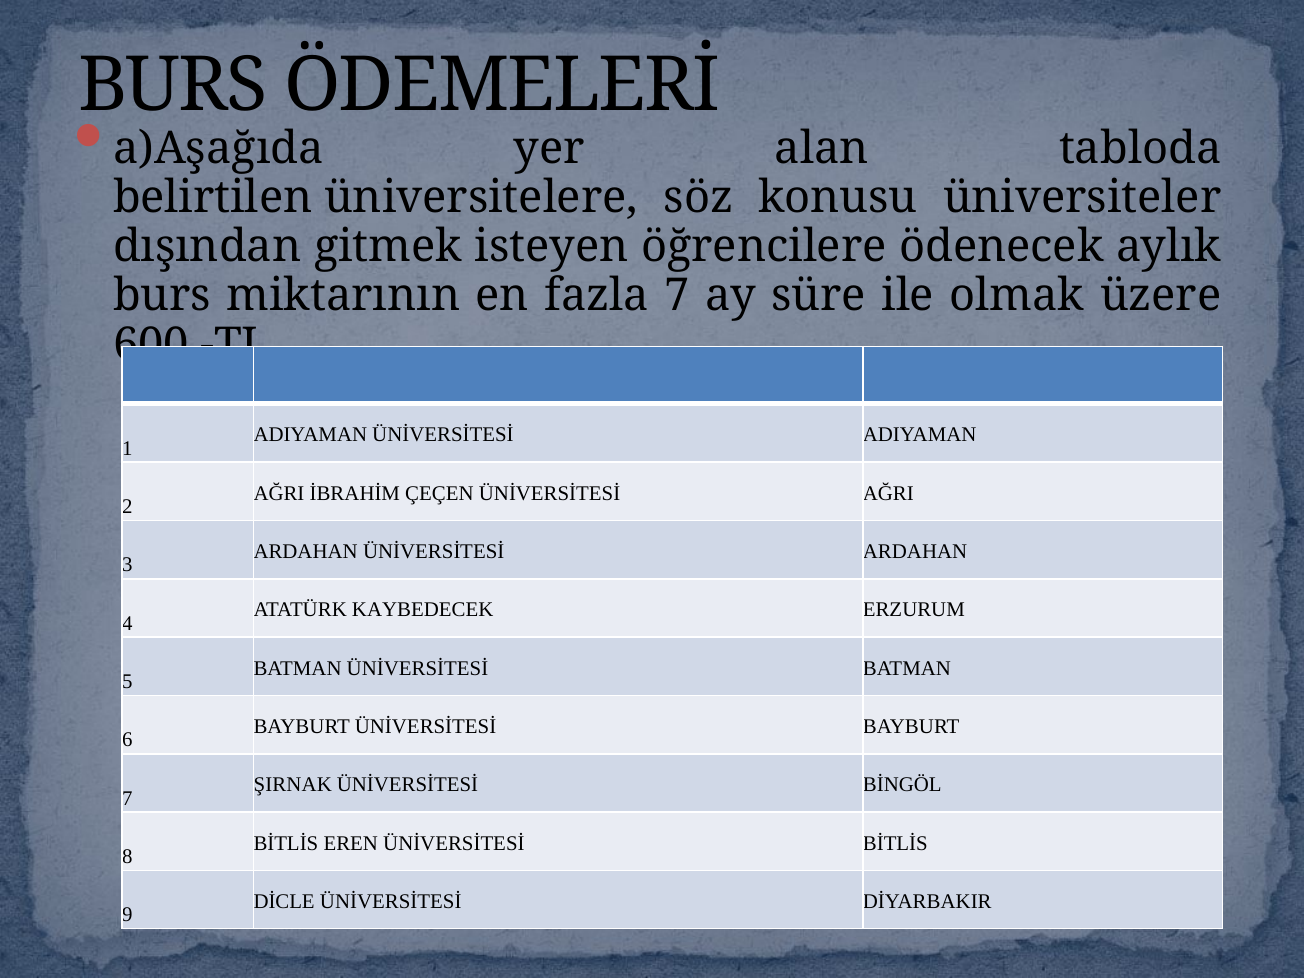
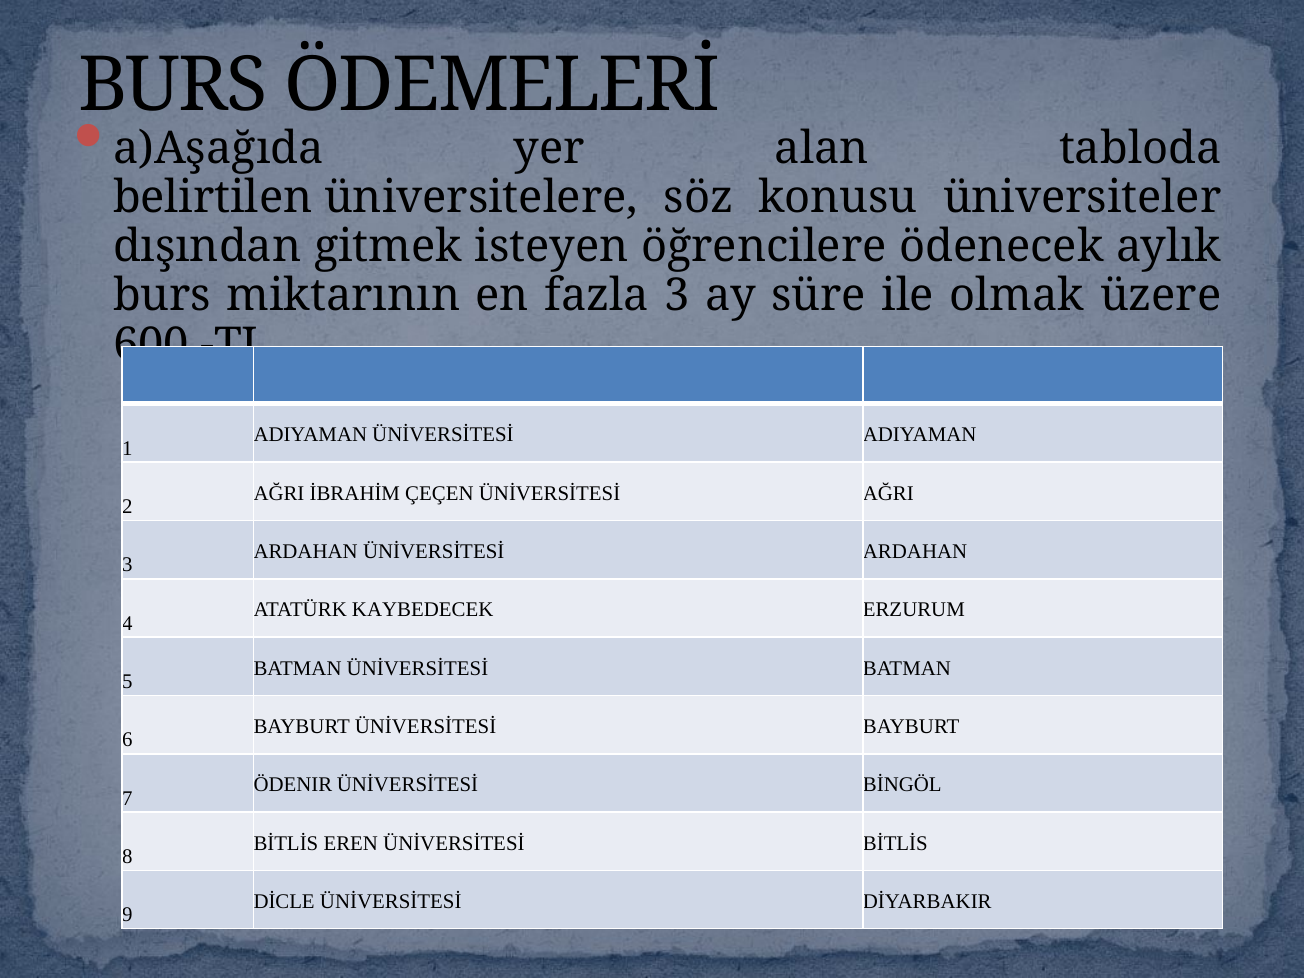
fazla 7: 7 -> 3 (678, 295)
ŞIRNAK: ŞIRNAK -> ÖDENIR (293, 785)
